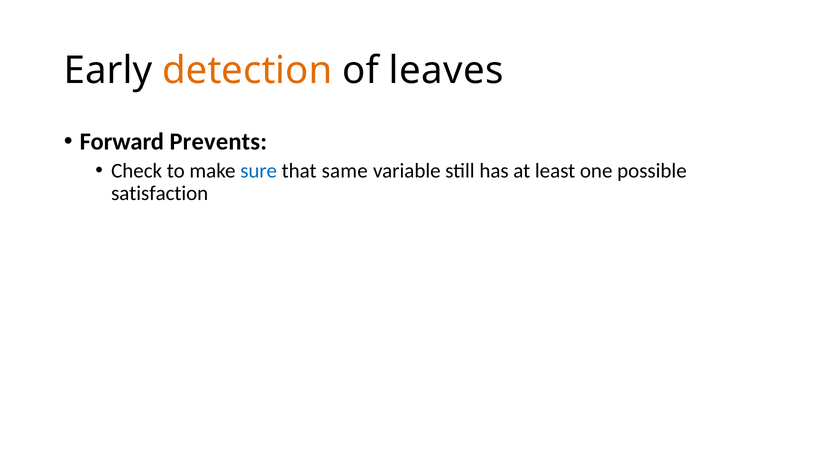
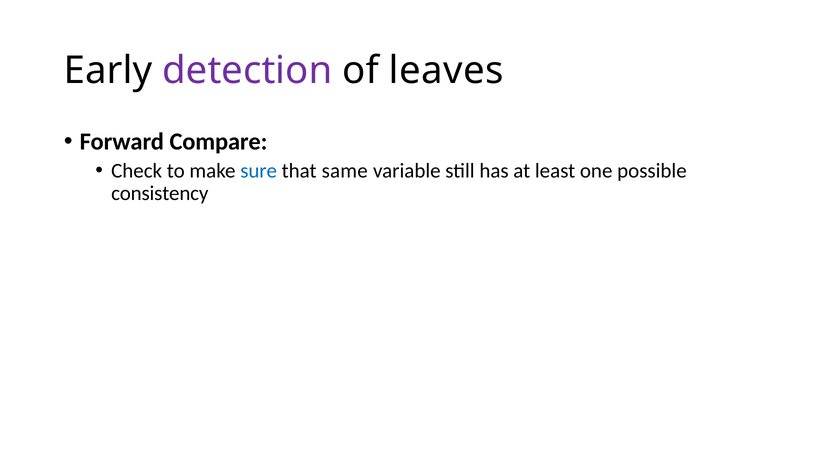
detection colour: orange -> purple (247, 71)
Prevents: Prevents -> Compare (218, 142)
satisfaction: satisfaction -> consistency (160, 193)
